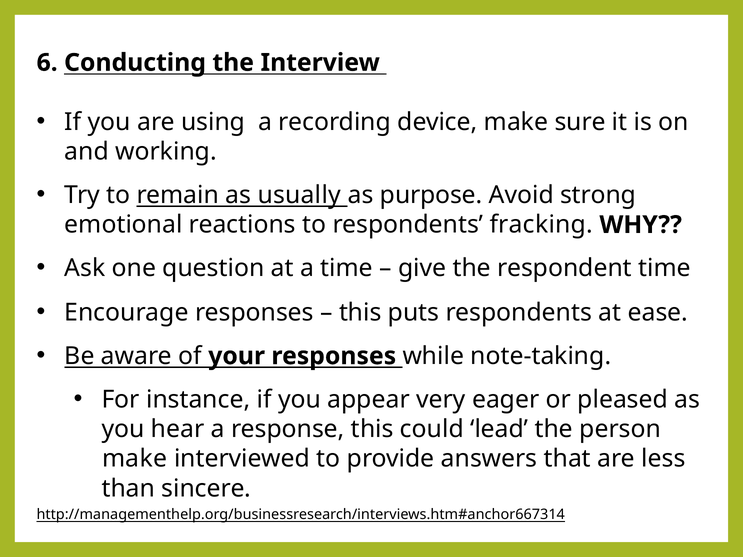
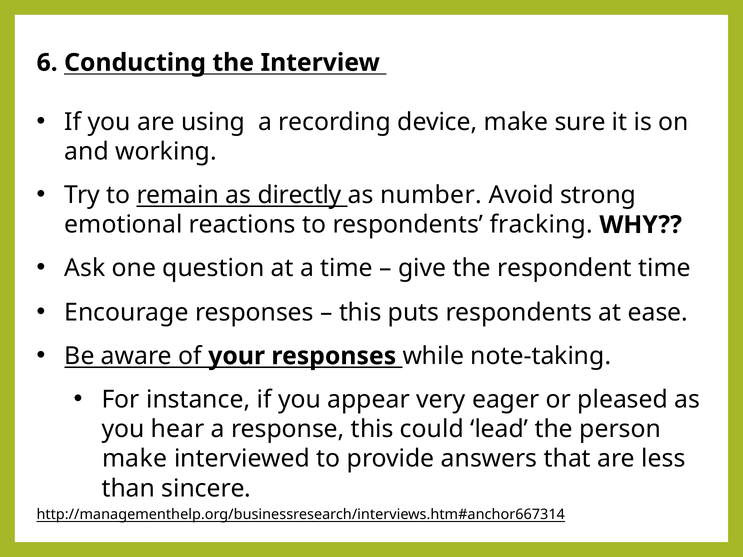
usually: usually -> directly (300, 195)
purpose: purpose -> number (431, 195)
